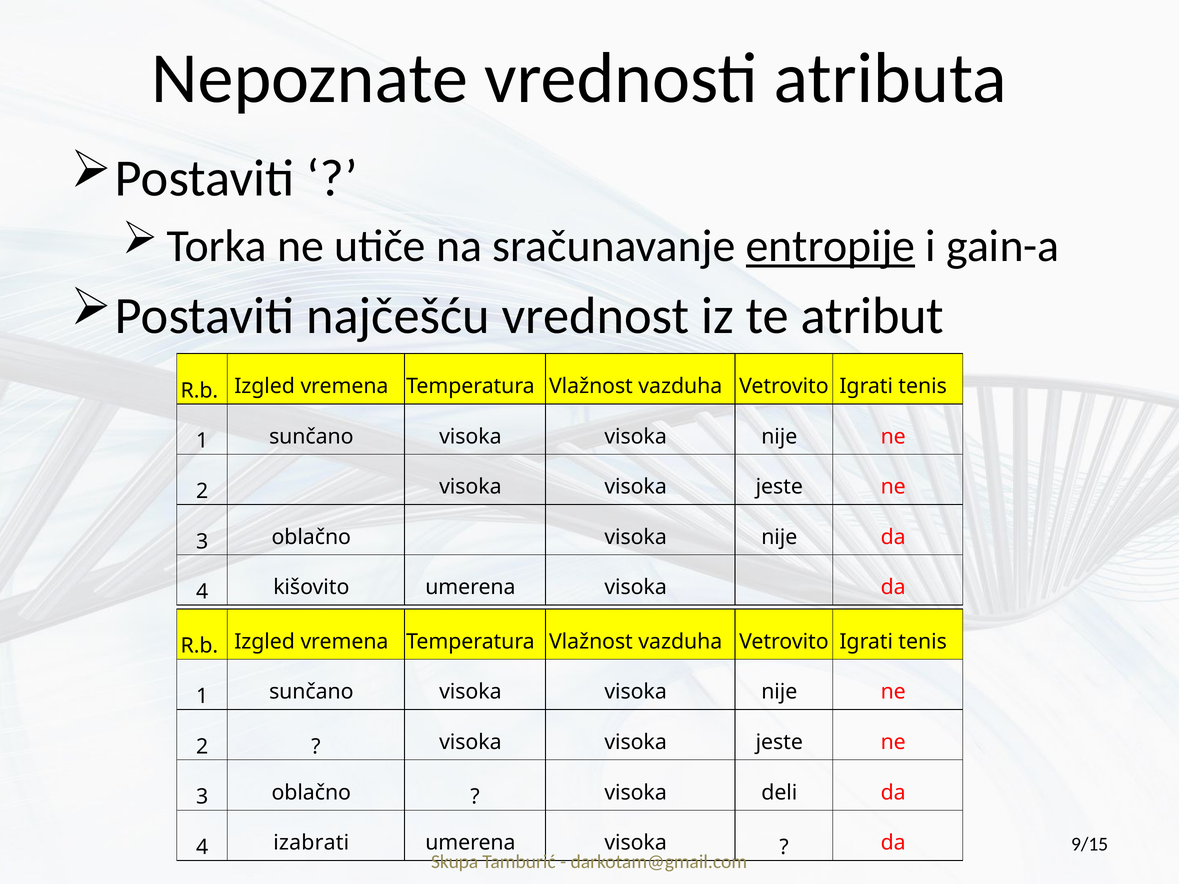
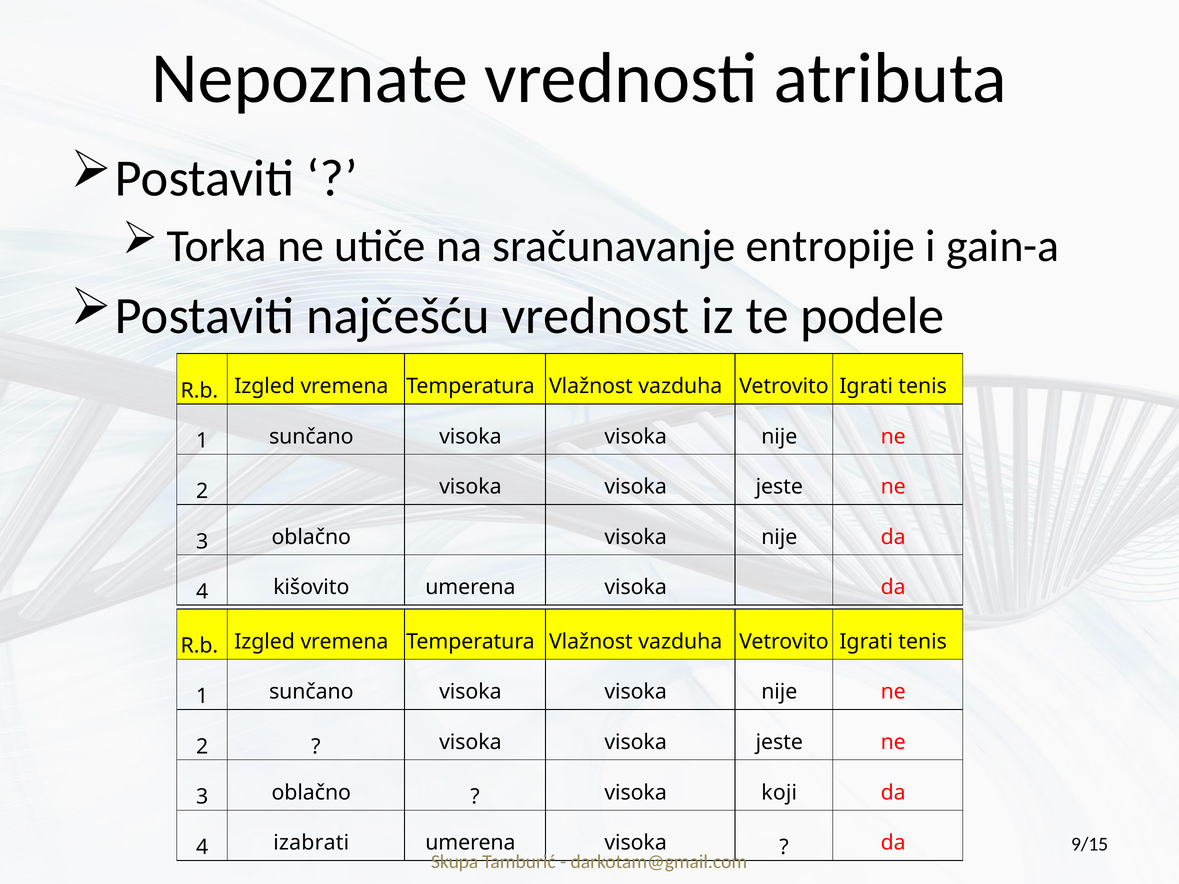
entropije underline: present -> none (831, 246)
atribut: atribut -> podele (872, 316)
deli: deli -> koji (779, 793)
